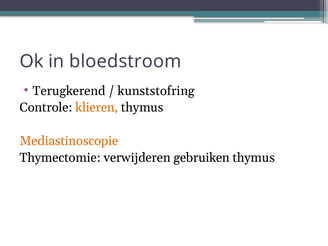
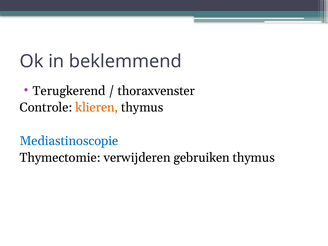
bloedstroom: bloedstroom -> beklemmend (125, 61)
kunststofring: kunststofring -> thoraxvenster (156, 91)
Mediastinoscopie colour: orange -> blue (69, 141)
